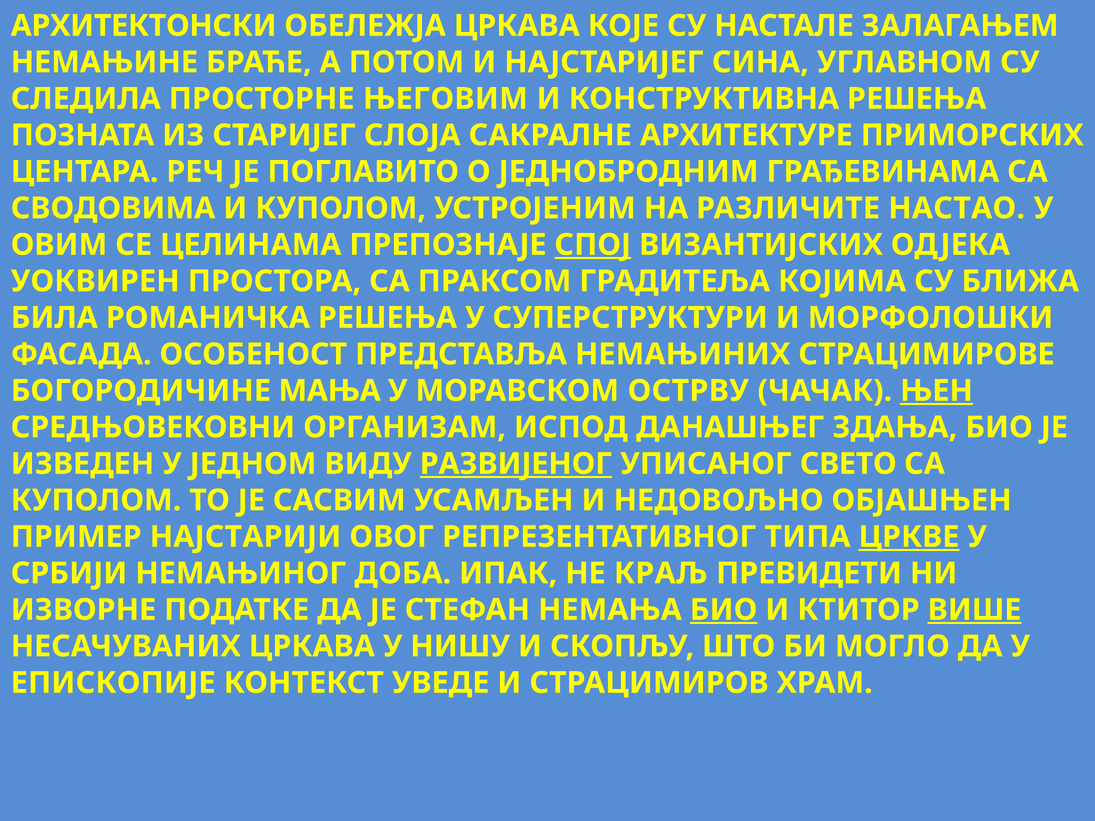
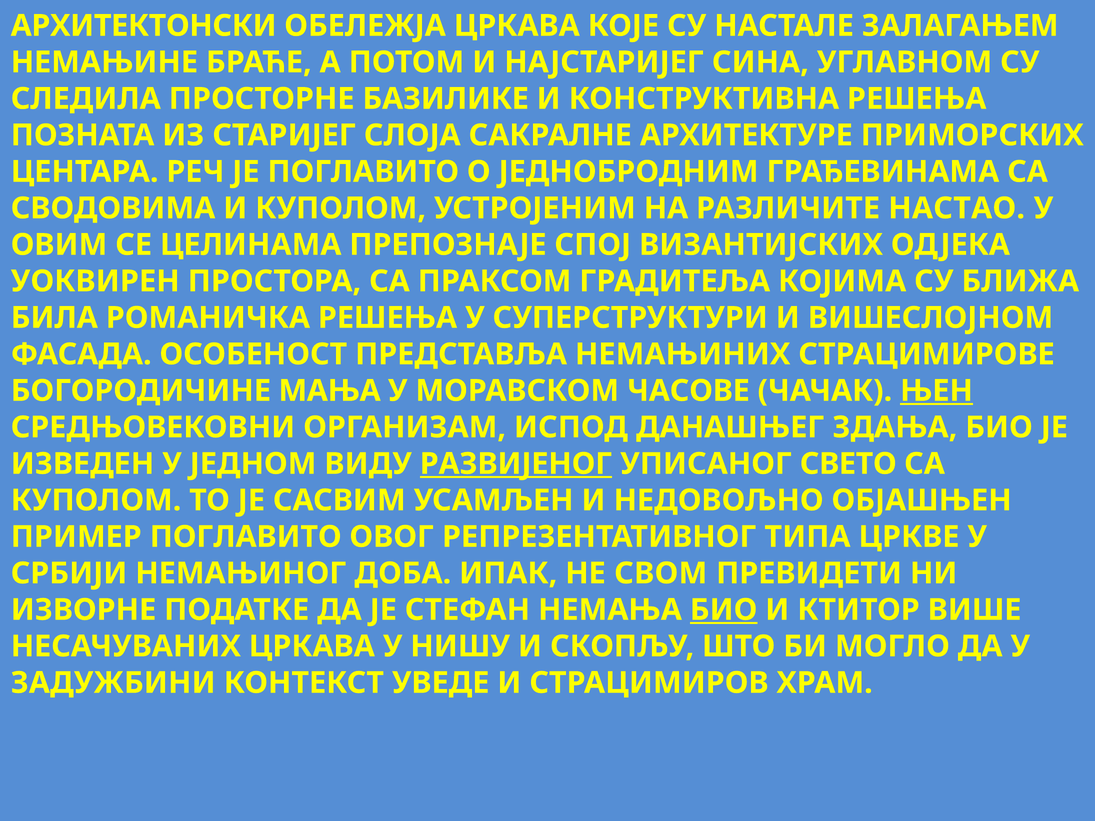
ЊЕГОВИМ: ЊЕГОВИМ -> БАЗИЛИКЕ (446, 99)
СПОЈ underline: present -> none (593, 245)
МОРФОЛОШКИ: МОРФОЛОШКИ -> ВИШЕСЛОЈНОМ (931, 318)
ОСТРВУ: ОСТРВУ -> ЧАСОВЕ (688, 391)
ПРИМЕР НАЈСТАРИЈИ: НАЈСТАРИЈИ -> ПОГЛАВИТО (246, 537)
ЦРКВЕ underline: present -> none (909, 537)
КРАЉ: КРАЉ -> СВОМ (661, 573)
ВИШЕ underline: present -> none (975, 610)
ЕПИСКОПИЈЕ: ЕПИСКОПИЈЕ -> ЗАДУЖБИНИ (113, 683)
